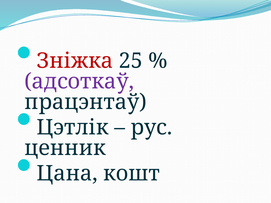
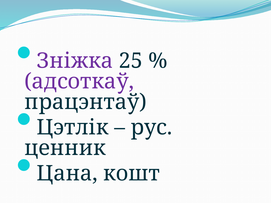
Зніжка colour: red -> purple (75, 61)
